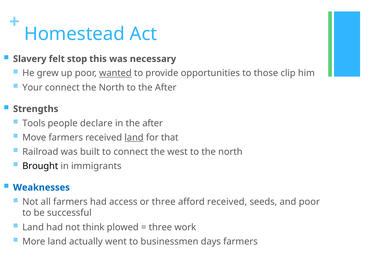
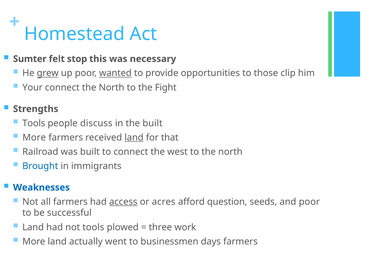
Slavery: Slavery -> Sumter (30, 59)
grew underline: none -> present (48, 73)
to the After: After -> Fight (166, 87)
declare: declare -> discuss (96, 123)
in the after: after -> built (153, 123)
Move: Move -> More (34, 137)
Brought colour: black -> blue (40, 166)
access underline: none -> present (123, 202)
or three: three -> acres (164, 202)
afford received: received -> question (227, 202)
not think: think -> tools (93, 227)
